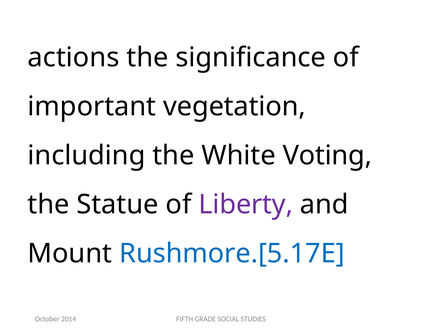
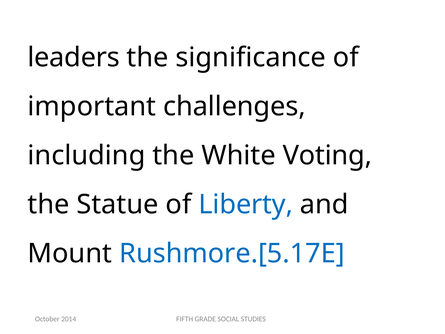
actions: actions -> leaders (74, 58)
vegetation: vegetation -> challenges (234, 106)
Liberty colour: purple -> blue (246, 204)
